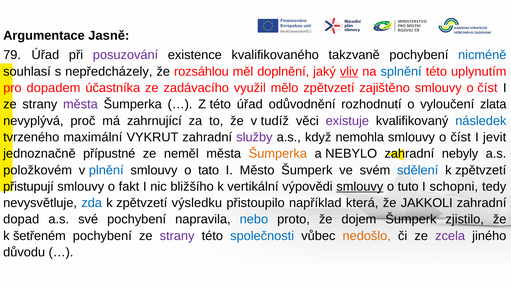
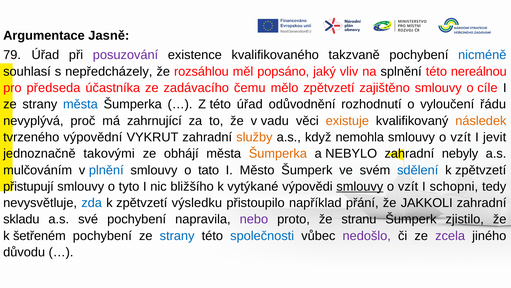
doplnění: doplnění -> popsáno (283, 71)
vliv underline: present -> none (349, 71)
splnění colour: blue -> black (401, 71)
uplynutím: uplynutím -> nereálnou (479, 71)
dopadem: dopadem -> předseda (53, 88)
využil: využil -> čemu (250, 88)
číst: číst -> cíle (487, 88)
města colour: purple -> blue (80, 104)
zlata: zlata -> řádu (493, 104)
tudíž: tudíž -> vadu (275, 121)
existuje colour: purple -> orange (347, 121)
následek colour: blue -> orange (481, 121)
maximální: maximální -> výpovědní (93, 137)
služby colour: purple -> orange (254, 137)
číst: číst -> vzít (461, 137)
přípustné: přípustné -> takovými (109, 153)
neměl: neměl -> obhájí (181, 153)
položkovém: položkovém -> mulčováním (38, 170)
fakt: fakt -> tyto (129, 186)
vertikální: vertikální -> vytýkané (253, 186)
tuto: tuto -> vzít (408, 186)
která: která -> přání (362, 203)
dopad: dopad -> skladu (21, 219)
nebo colour: blue -> purple (254, 219)
dojem: dojem -> stranu (359, 219)
strany colour: purple -> blue (177, 235)
nedošlo colour: orange -> purple (367, 235)
